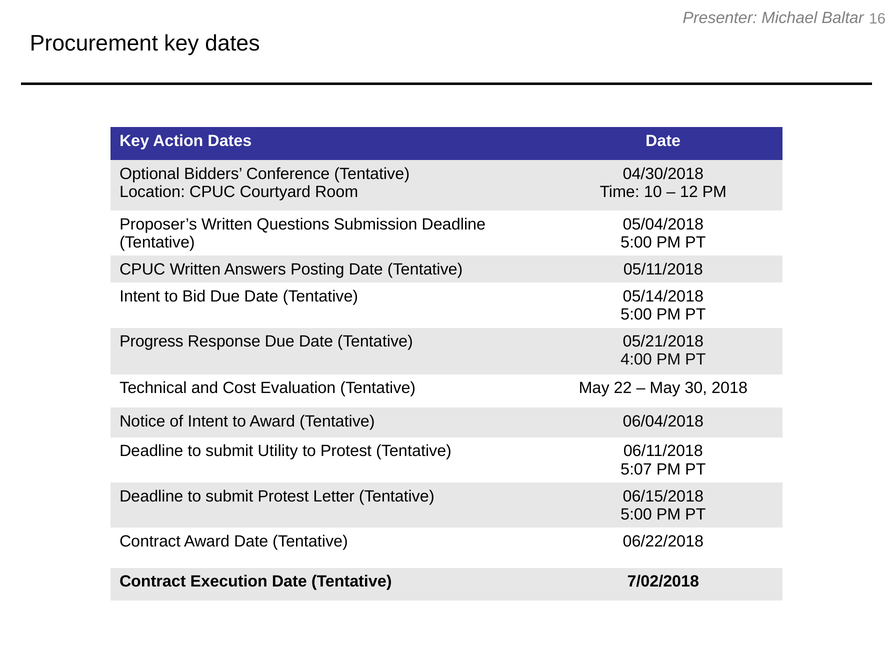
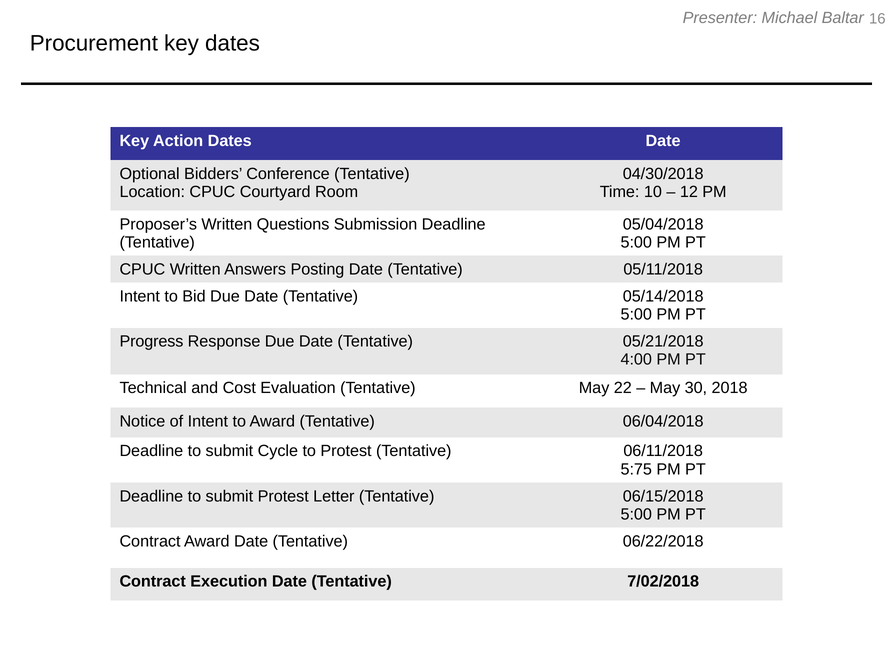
Utility: Utility -> Cycle (278, 451)
5:07: 5:07 -> 5:75 (636, 469)
